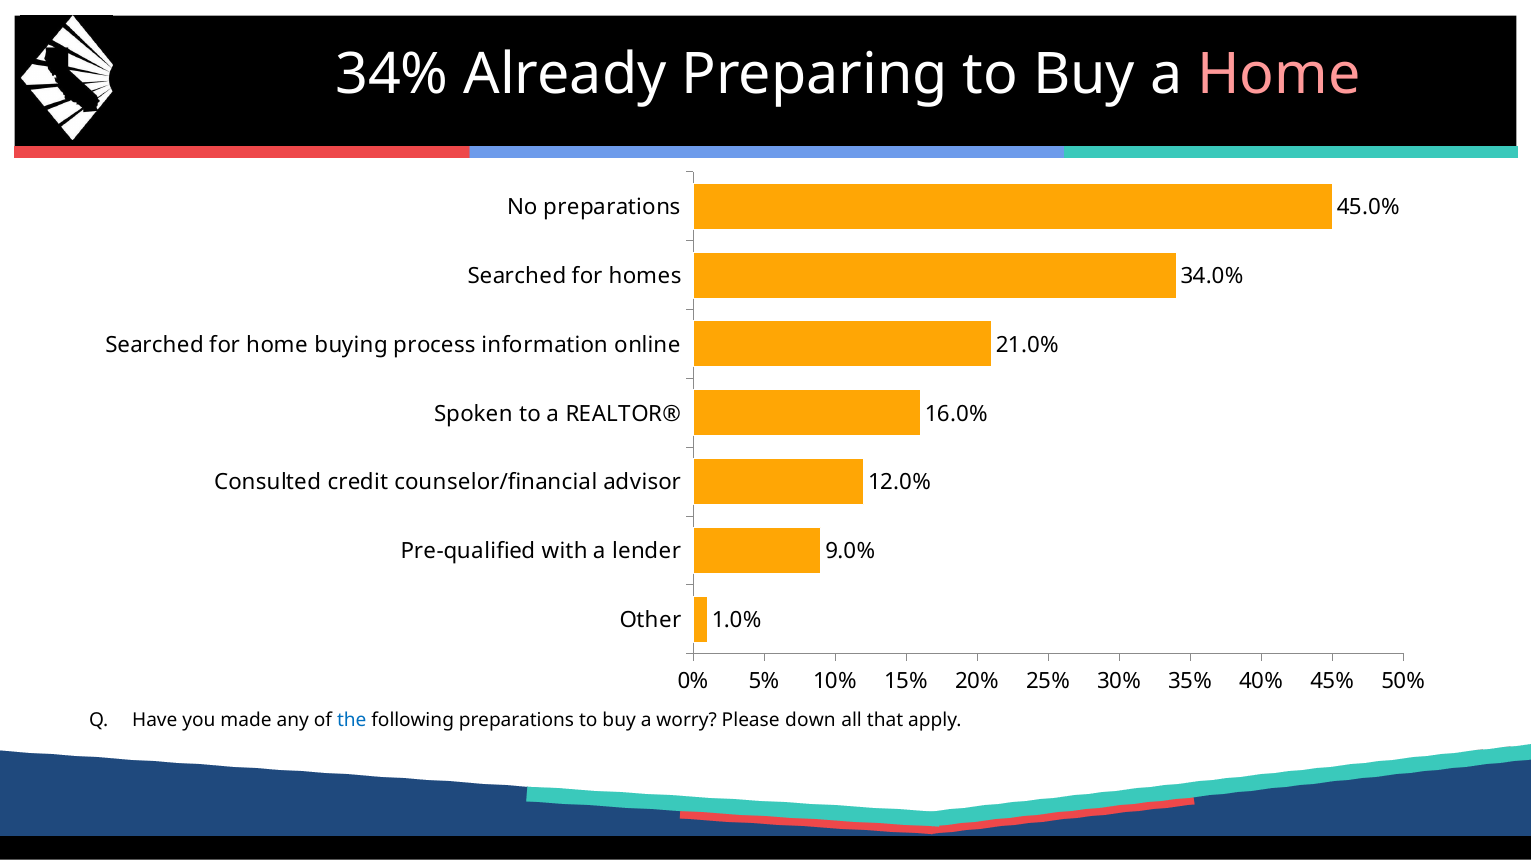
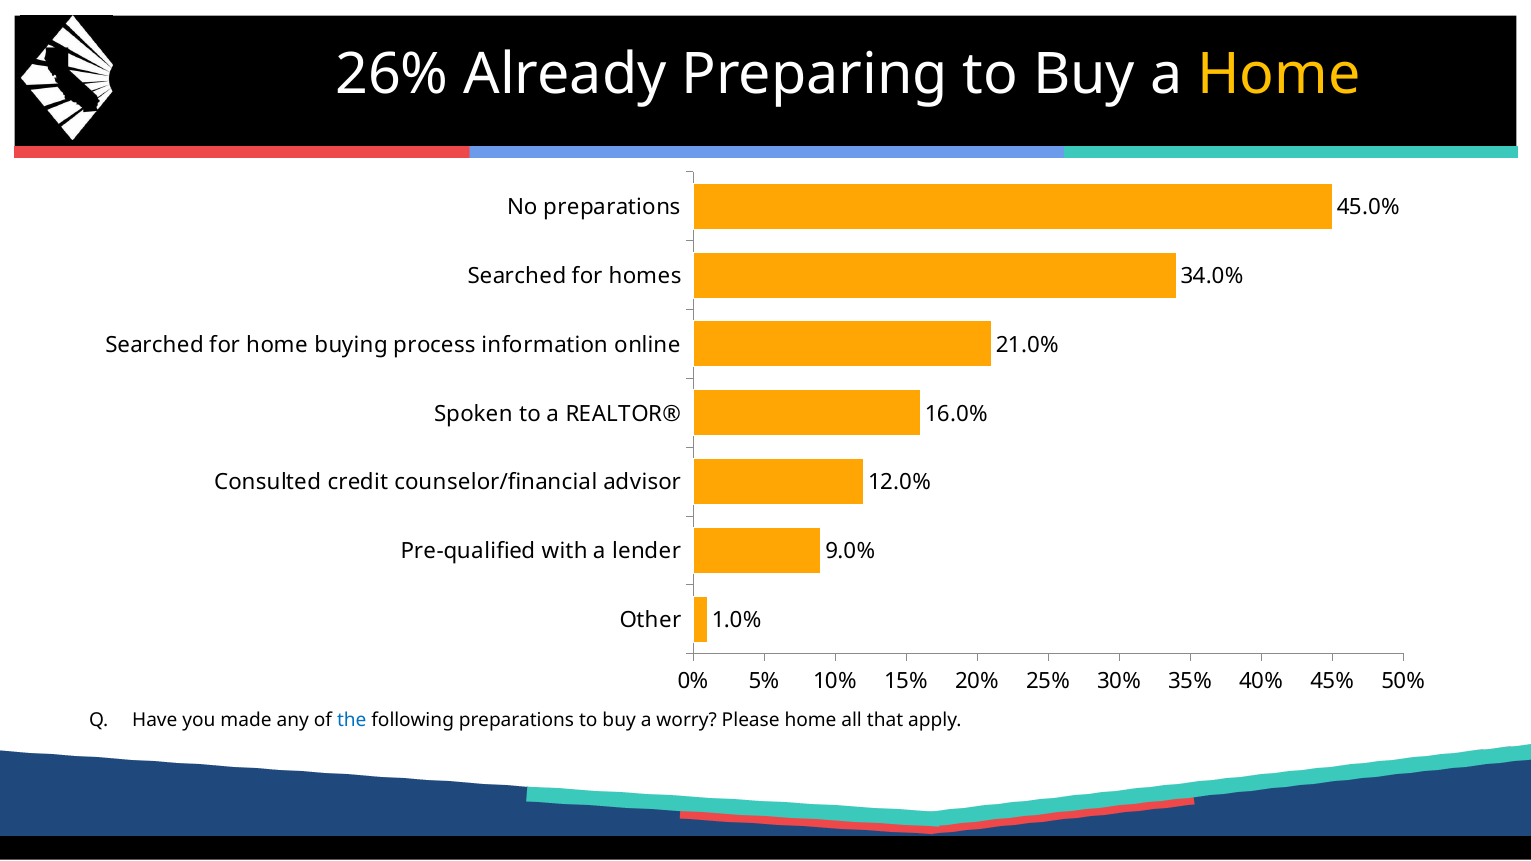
34%: 34% -> 26% (392, 75)
Home colour: pink -> yellow (1279, 75)
Please down: down -> home (811, 720)
